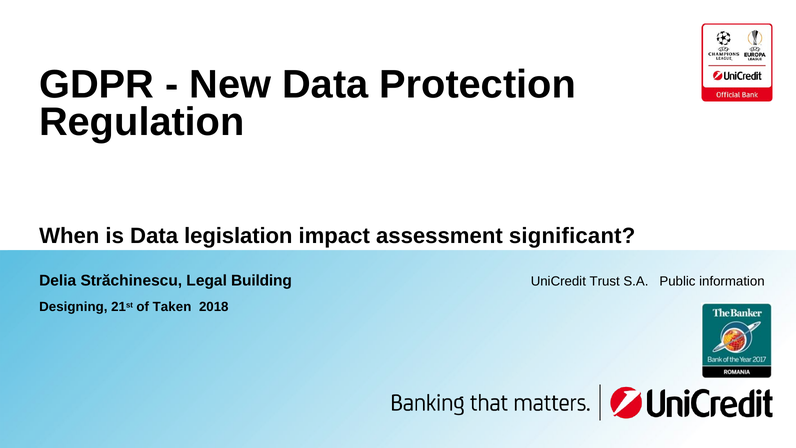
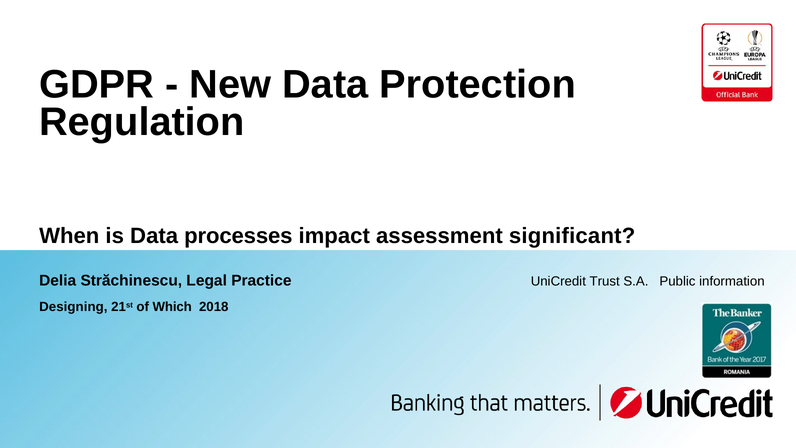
legislation: legislation -> processes (238, 236)
Building: Building -> Practice (261, 281)
Taken: Taken -> Which (172, 307)
